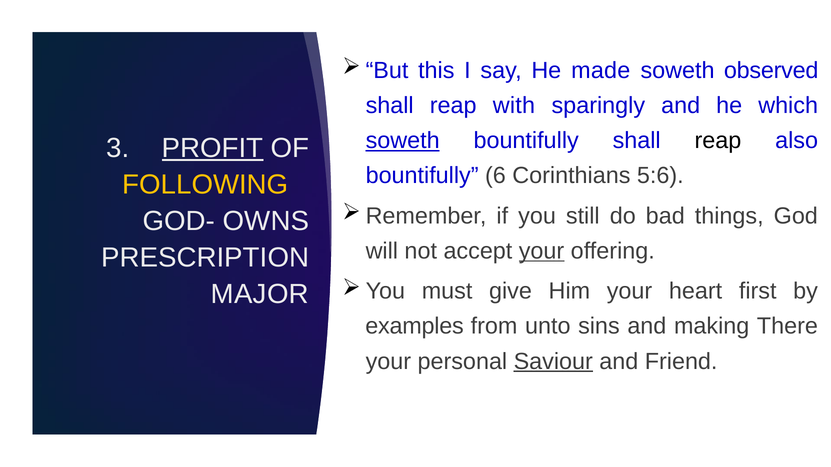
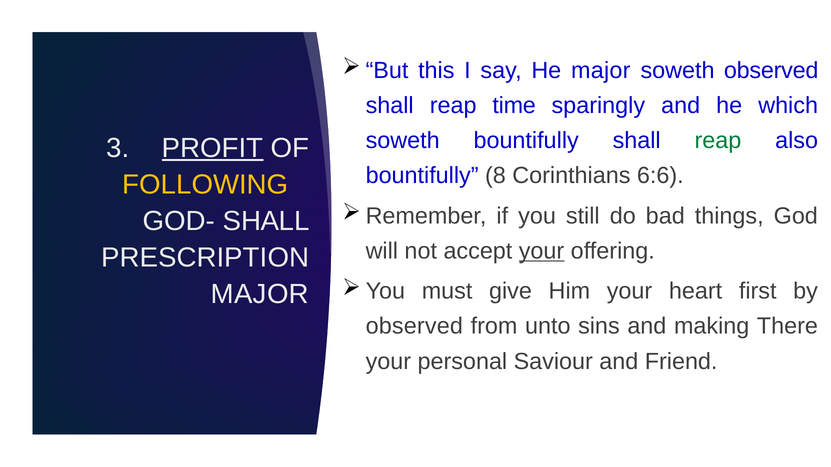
He made: made -> major (601, 71)
with: with -> time (514, 106)
soweth underline: present -> none (403, 141)
reap colour: black -> green (718, 141)
6: 6 -> 8 (495, 176)
5:6: 5:6 -> 6:6 (660, 176)
GOD- OWNS: OWNS -> SHALL (266, 221)
examples: examples -> observed (414, 327)
Saviour underline: present -> none (553, 362)
